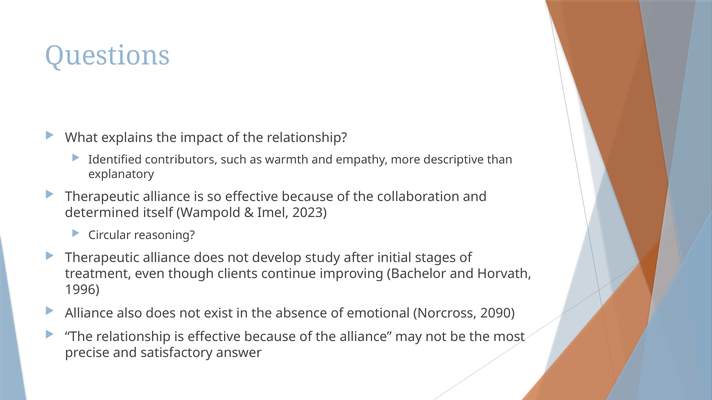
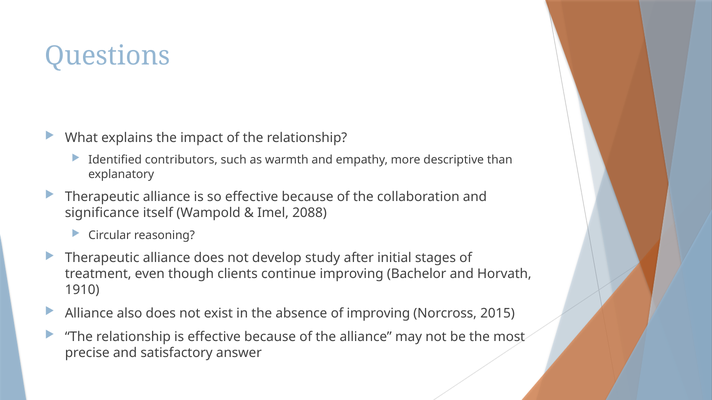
determined: determined -> significance (102, 213)
2023: 2023 -> 2088 (310, 213)
1996: 1996 -> 1910 (82, 290)
of emotional: emotional -> improving (378, 314)
2090: 2090 -> 2015 (498, 314)
